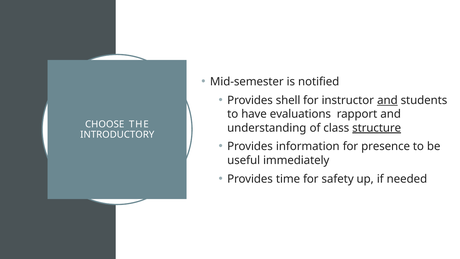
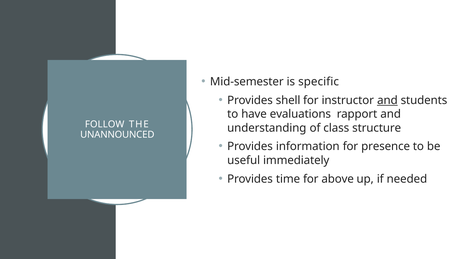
notified: notified -> specific (319, 82)
CHOOSE: CHOOSE -> FOLLOW (105, 124)
structure underline: present -> none (377, 128)
INTRODUCTORY: INTRODUCTORY -> UNANNOUNCED (117, 134)
safety: safety -> above (338, 179)
